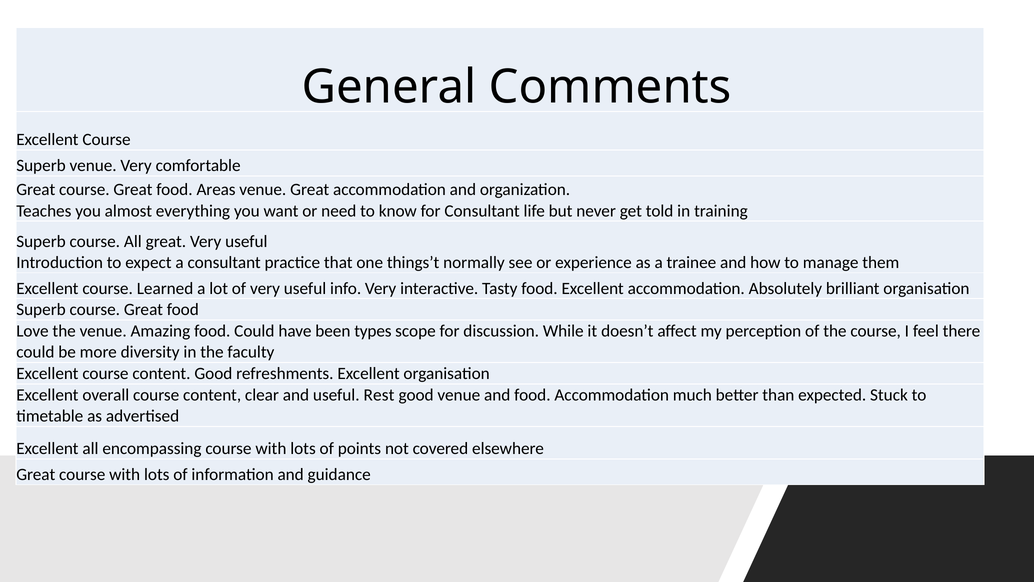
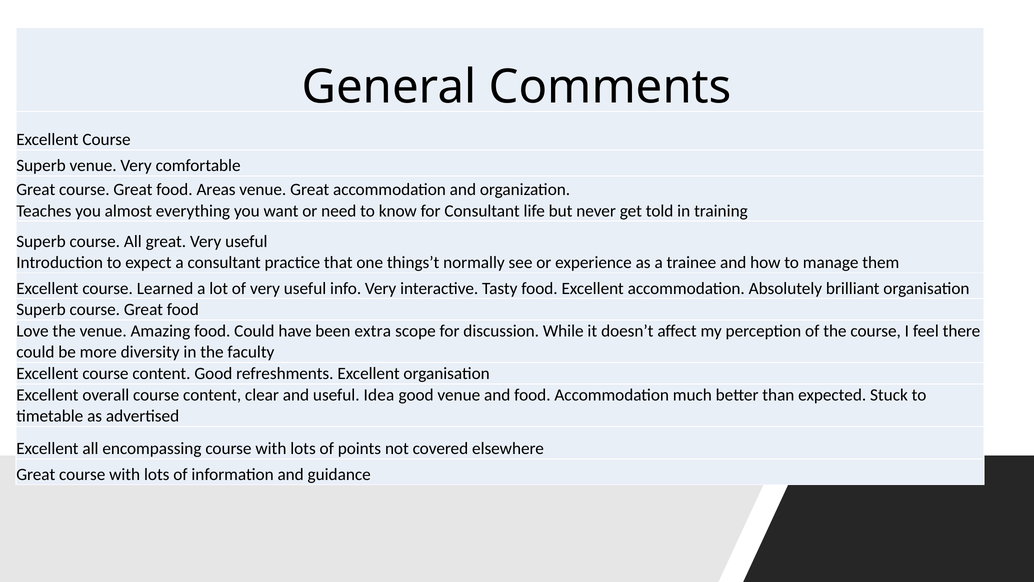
types: types -> extra (373, 331)
Rest: Rest -> Idea (379, 395)
